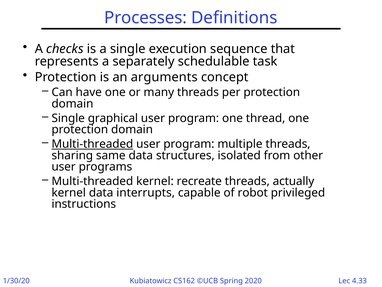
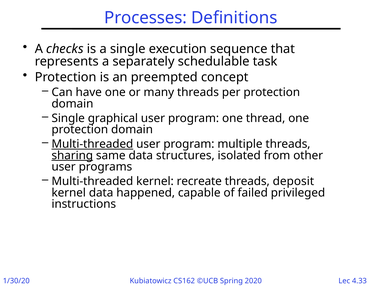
arguments: arguments -> preempted (164, 77)
sharing underline: none -> present (72, 155)
actually: actually -> deposit (293, 181)
interrupts: interrupts -> happened (146, 192)
robot: robot -> failed (253, 192)
